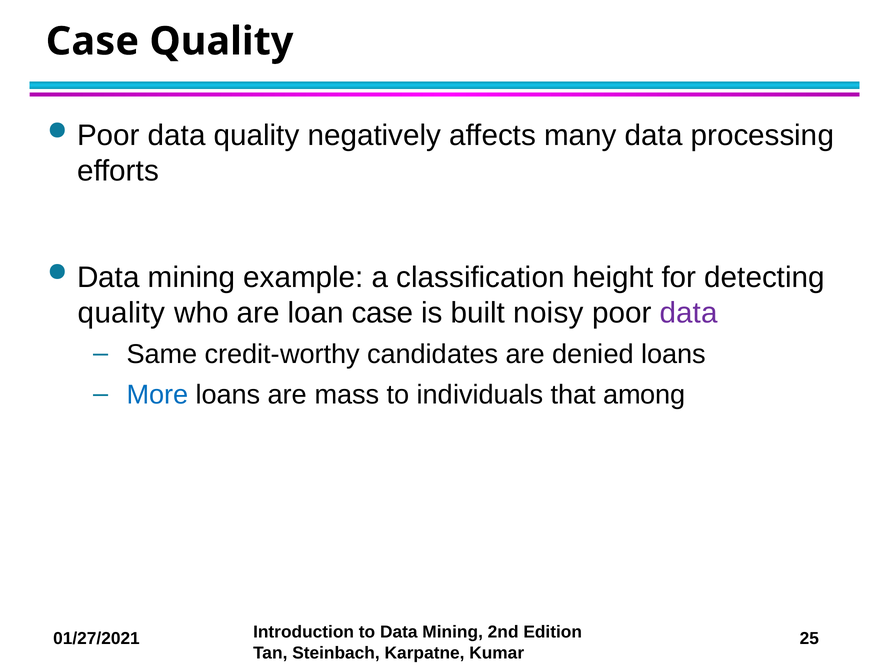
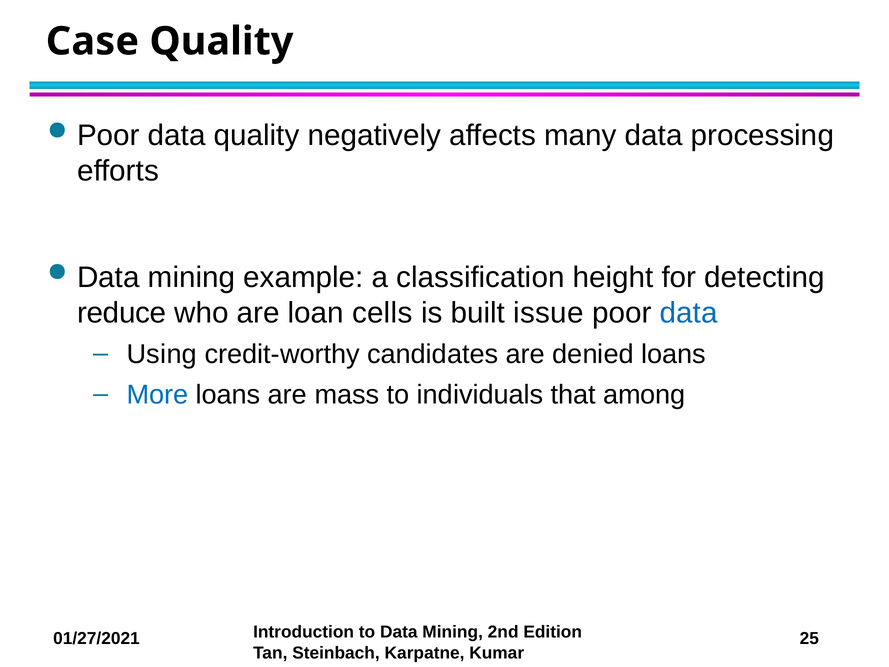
quality: quality -> reduce (122, 313)
loan case: case -> cells (382, 313)
noisy: noisy -> issue (549, 313)
data colour: purple -> blue (689, 313)
Same: Same -> Using (162, 354)
